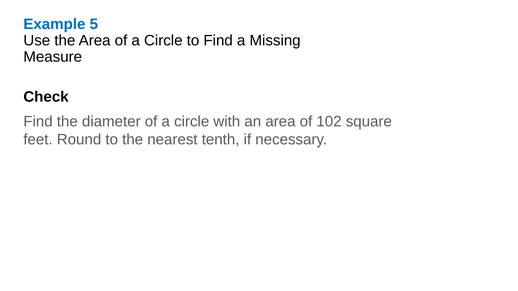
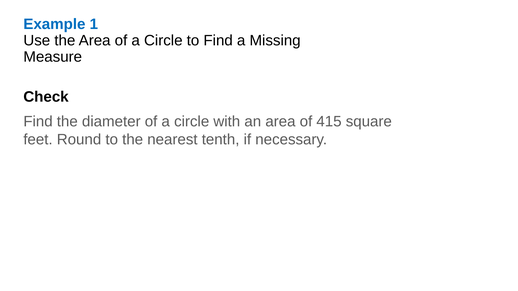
5: 5 -> 1 (94, 24)
102: 102 -> 415 (329, 122)
